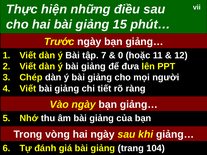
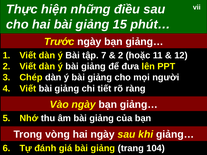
0: 0 -> 2 (121, 55)
